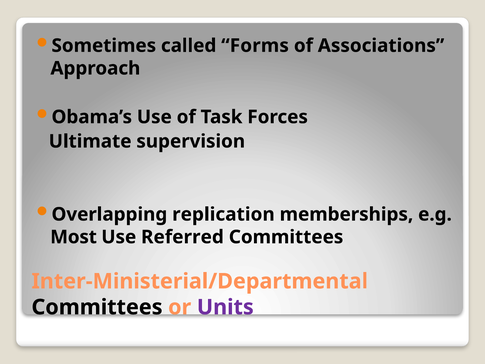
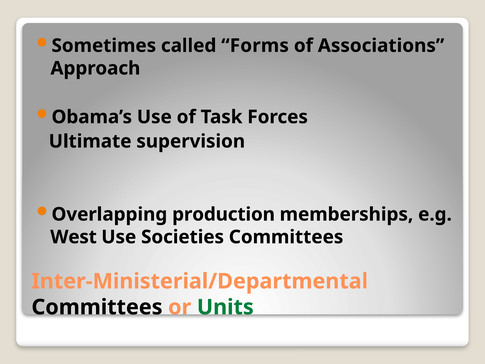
replication: replication -> production (224, 214)
Most: Most -> West (74, 237)
Referred: Referred -> Societies (183, 237)
Units colour: purple -> green (225, 307)
